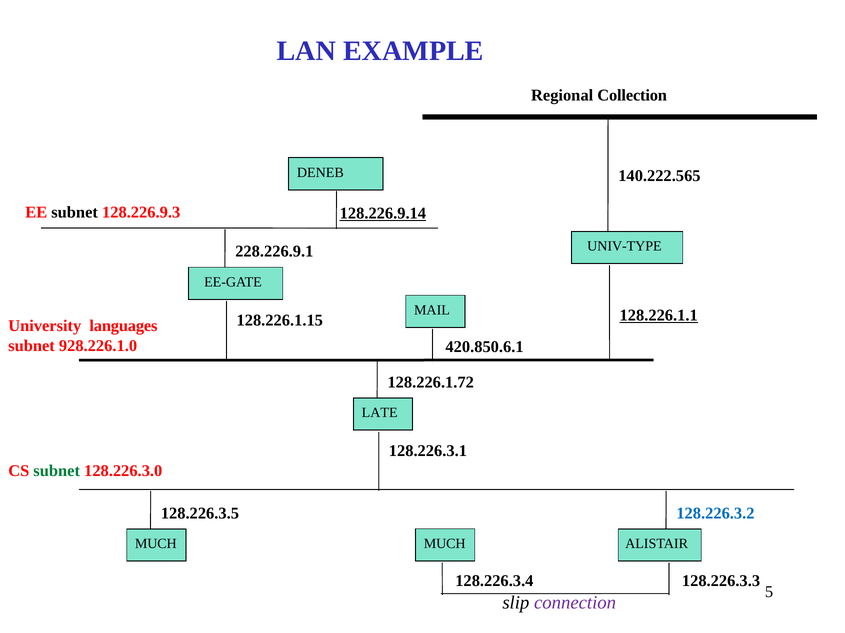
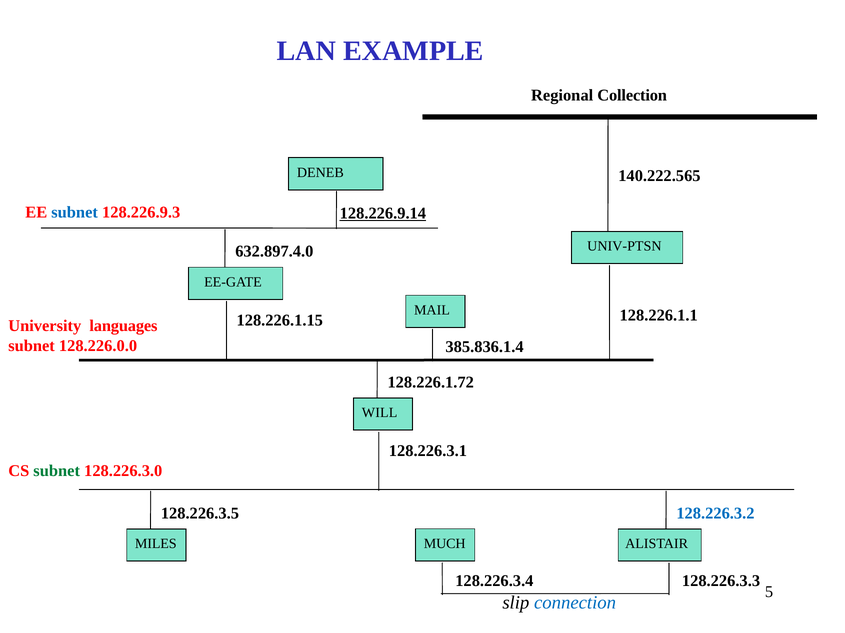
subnet colour: black -> blue (75, 212)
UNIV-TYPE: UNIV-TYPE -> UNIV-PTSN (624, 247)
228.226.9.1: 228.226.9.1 -> 632.897.4.0 (274, 252)
128.226.1.1 underline: present -> none (659, 316)
928.226.1.0: 928.226.1.0 -> 128.226.0.0 (98, 346)
420.850.6.1: 420.850.6.1 -> 385.836.1.4 (485, 347)
LATE: LATE -> WILL (380, 413)
MUCH: MUCH -> MILES (156, 544)
connection colour: purple -> blue (575, 603)
